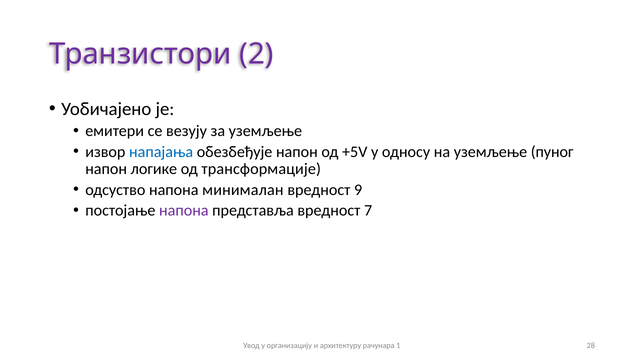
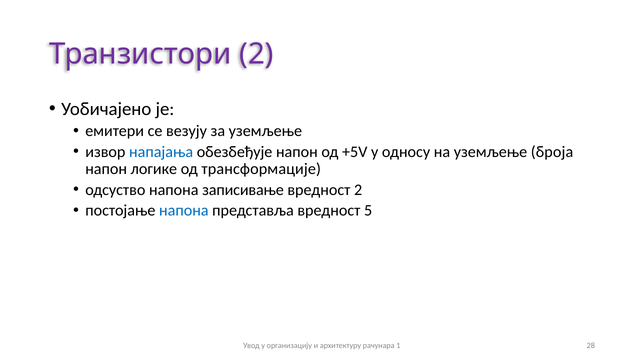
пуног: пуног -> броја (552, 152)
минималан: минималан -> записивање (243, 190)
вредност 9: 9 -> 2 (358, 190)
напона colour: purple -> blue (184, 211)
7: 7 -> 5 (368, 211)
